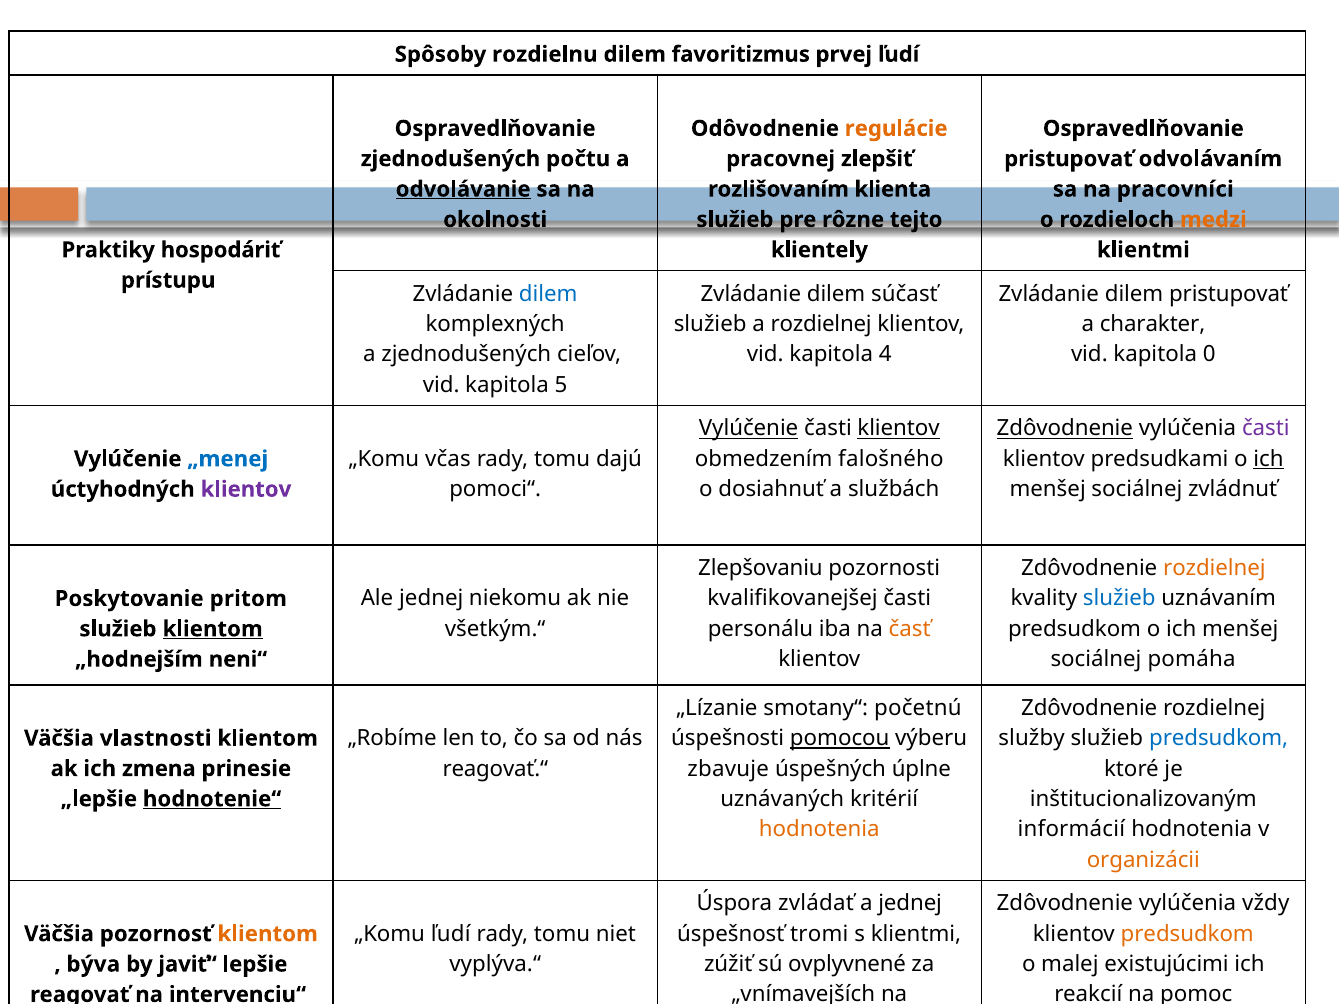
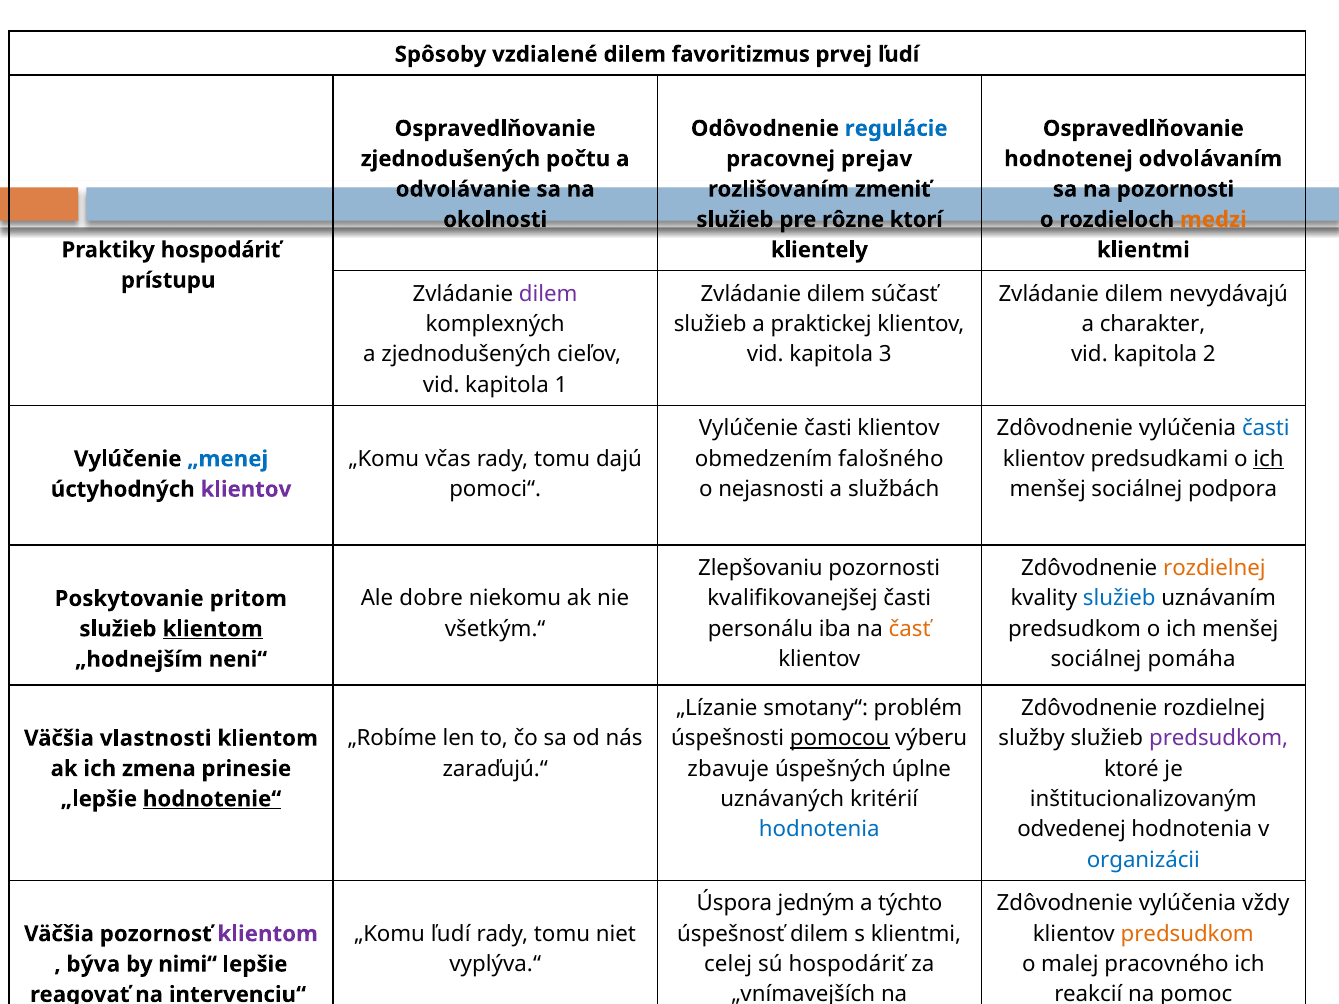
rozdielnu: rozdielnu -> vzdialené (545, 54)
regulácie colour: orange -> blue (896, 129)
zlepšiť: zlepšiť -> prejav (877, 159)
pristupovať: pristupovať -> hodnotenej (1068, 159)
odvolávanie underline: present -> none (463, 189)
klienta: klienta -> zmeniť (893, 189)
na pracovníci: pracovníci -> pozornosti (1175, 189)
tejto: tejto -> ktorí (916, 220)
dilem colour: blue -> purple (548, 294)
dilem pristupovať: pristupovať -> nevydávajú (1229, 294)
a rozdielnej: rozdielnej -> praktickej (821, 324)
4: 4 -> 3 (885, 355)
0: 0 -> 2 (1209, 355)
5: 5 -> 1 (561, 385)
Vylúčenie underline: present -> none (749, 429)
klientov underline: present -> none (899, 429)
Zdôvodnenie underline: present -> none (1065, 429)
časti colour: purple -> blue (1266, 429)
dosiahnuť: dosiahnuť -> nejasnosti (771, 489)
zvládnuť: zvládnuť -> podpora (1233, 489)
Ale jednej: jednej -> dobre (431, 599)
početnú: početnú -> problém (918, 708)
predsudkom colour: blue -> purple (1219, 738)
reagovať.“: reagovať.“ -> zaraďujú.“ (495, 769)
hodnotenia colour: orange -> blue (819, 830)
informácií: informácií -> odvedenej (1072, 830)
organizácii colour: orange -> blue (1143, 860)
zvládať: zvládať -> jedným (816, 904)
a jednej: jednej -> týchto (910, 904)
úspešnosť tromi: tromi -> dilem (819, 934)
klientom colour: orange -> purple (268, 934)
zúžiť: zúžiť -> celej (728, 964)
sú ovplyvnené: ovplyvnené -> hospodáriť (847, 964)
existujúcimi: existujúcimi -> pracovného (1167, 964)
javiť“: javiť“ -> nimi“ (188, 964)
